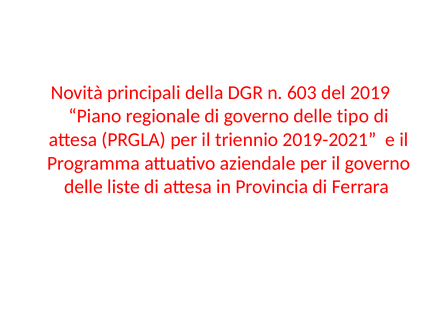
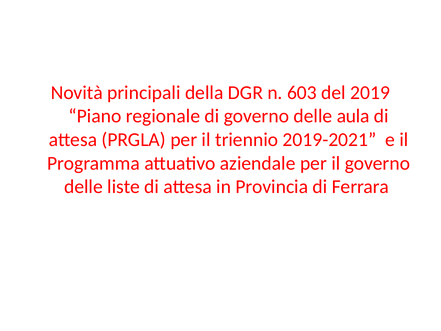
tipo: tipo -> aula (353, 116)
